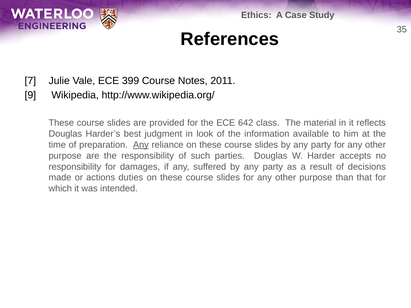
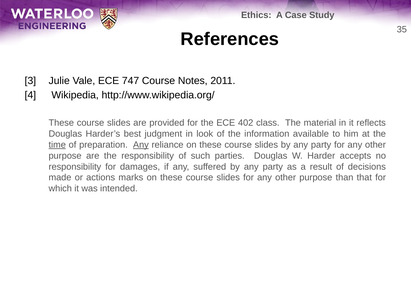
7: 7 -> 3 (30, 81)
399: 399 -> 747 (131, 81)
9: 9 -> 4 (30, 95)
642: 642 -> 402 (246, 123)
time underline: none -> present (57, 145)
duties: duties -> marks (131, 178)
